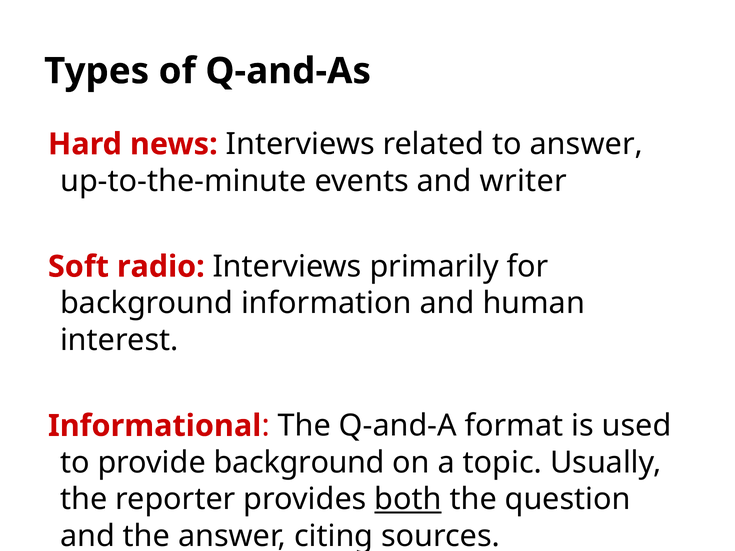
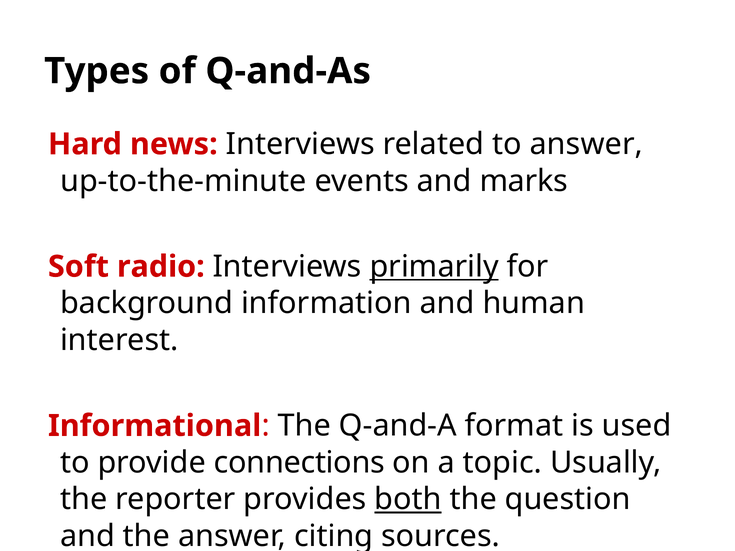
writer: writer -> marks (524, 181)
primarily underline: none -> present (434, 267)
provide background: background -> connections (299, 463)
